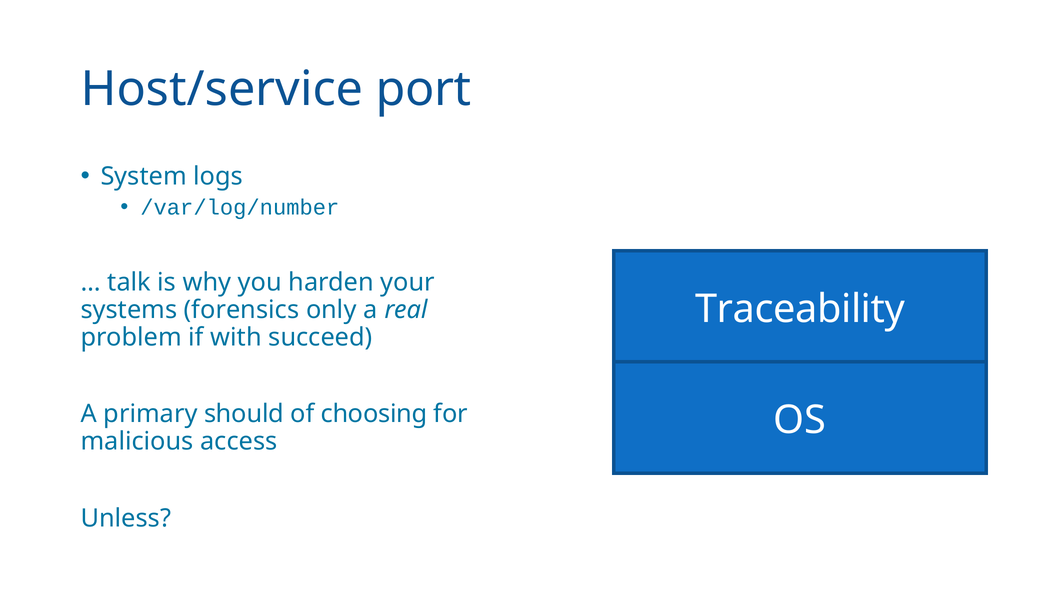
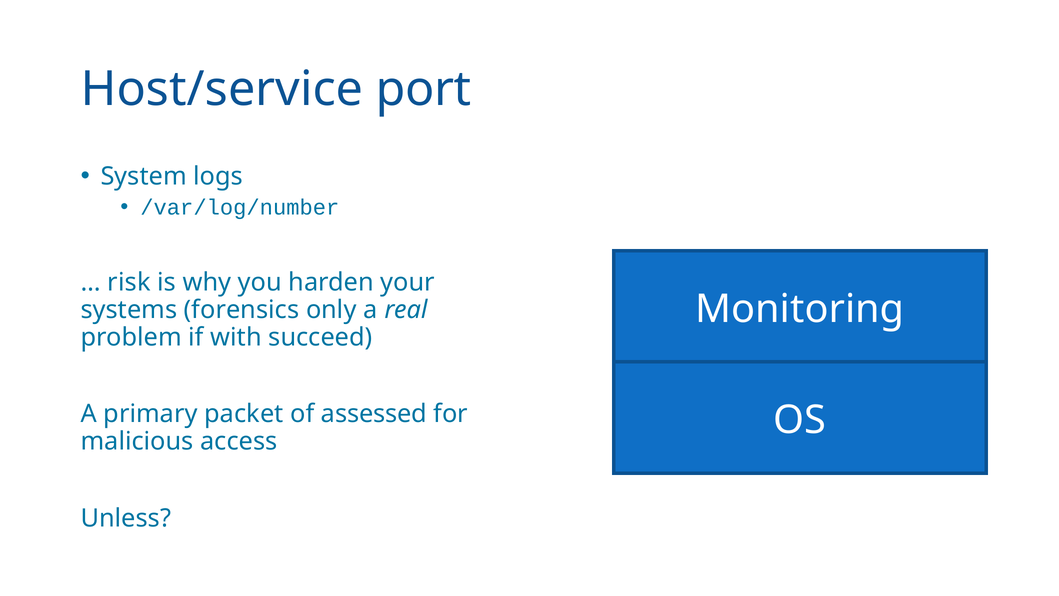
talk: talk -> risk (129, 282)
Traceability: Traceability -> Monitoring (800, 309)
should: should -> packet (244, 414)
choosing: choosing -> assessed (374, 414)
